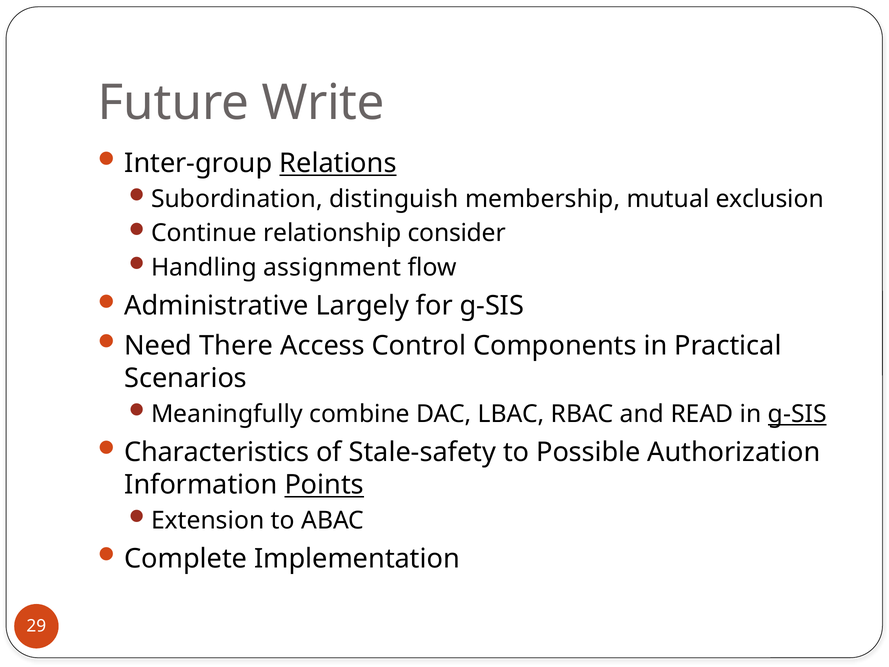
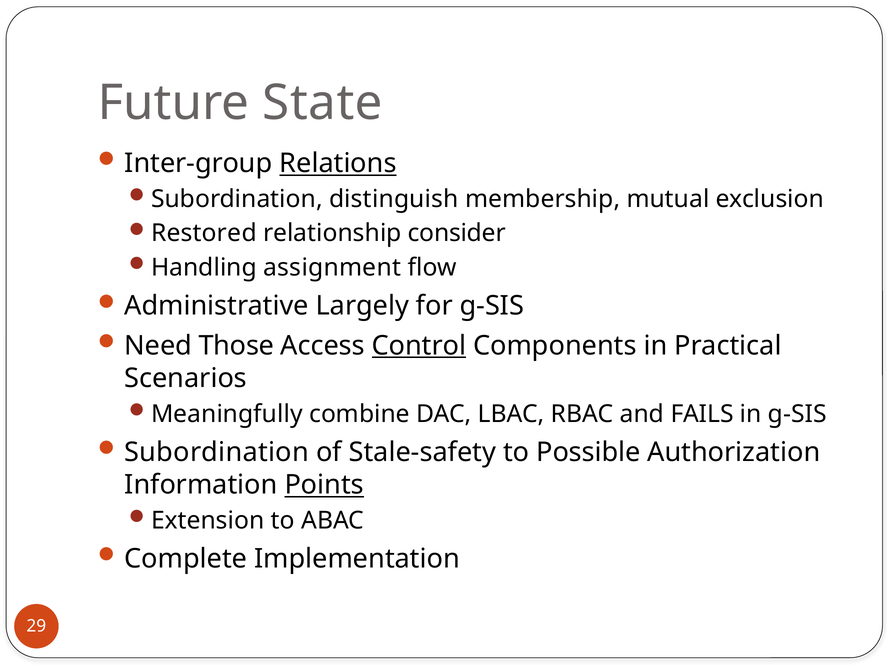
Write: Write -> State (323, 103)
Continue: Continue -> Restored (204, 233)
There: There -> Those (236, 346)
Control underline: none -> present (419, 346)
READ: READ -> FAILS (702, 414)
g-SIS underline: present -> none (797, 414)
Characteristics: Characteristics -> Subordination (217, 452)
